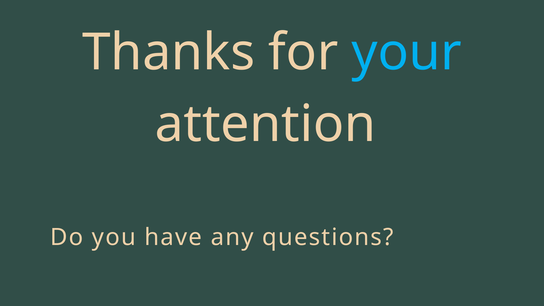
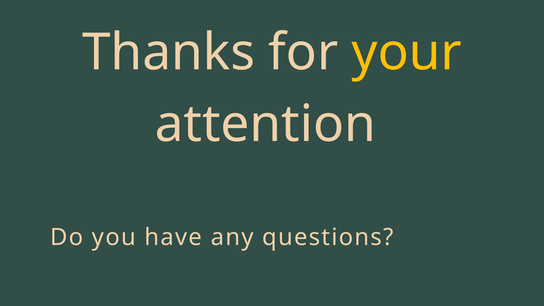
your colour: light blue -> yellow (407, 52)
